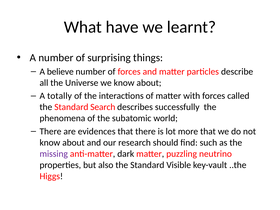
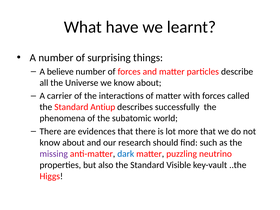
totally: totally -> carrier (60, 96)
Search: Search -> Antiup (103, 107)
dark colour: black -> blue (126, 154)
